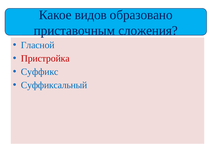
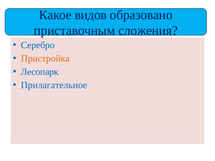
Гласной: Гласной -> Серебро (38, 45)
Пристройка colour: red -> orange (45, 58)
Суффикс: Суффикс -> Лесопарк (40, 72)
Суффиксальный: Суффиксальный -> Прилагательное (54, 85)
